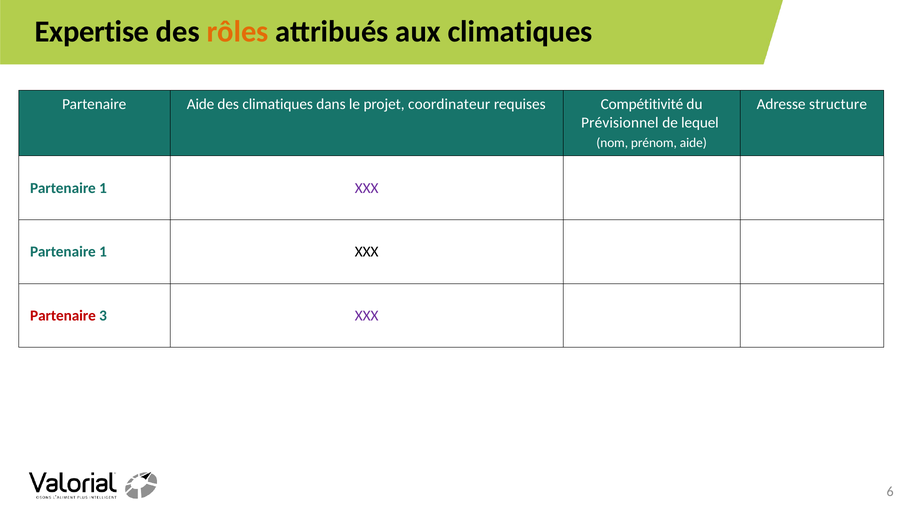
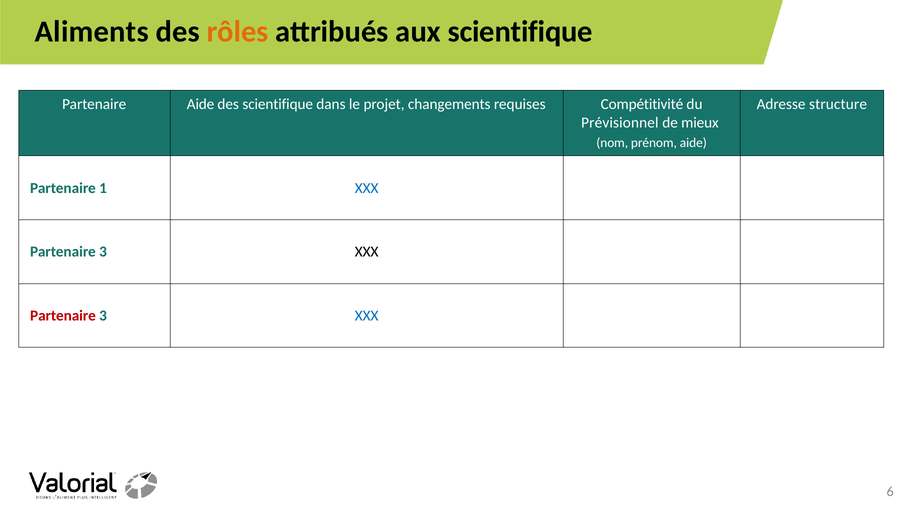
Expertise: Expertise -> Aliments (92, 32)
aux climatiques: climatiques -> scientifique (520, 32)
des climatiques: climatiques -> scientifique (278, 104)
coordinateur: coordinateur -> changements (449, 104)
lequel: lequel -> mieux (700, 123)
XXX colour: purple -> blue (367, 188)
1: 1 -> 3 (103, 252)
XXX colour: purple -> blue (367, 316)
